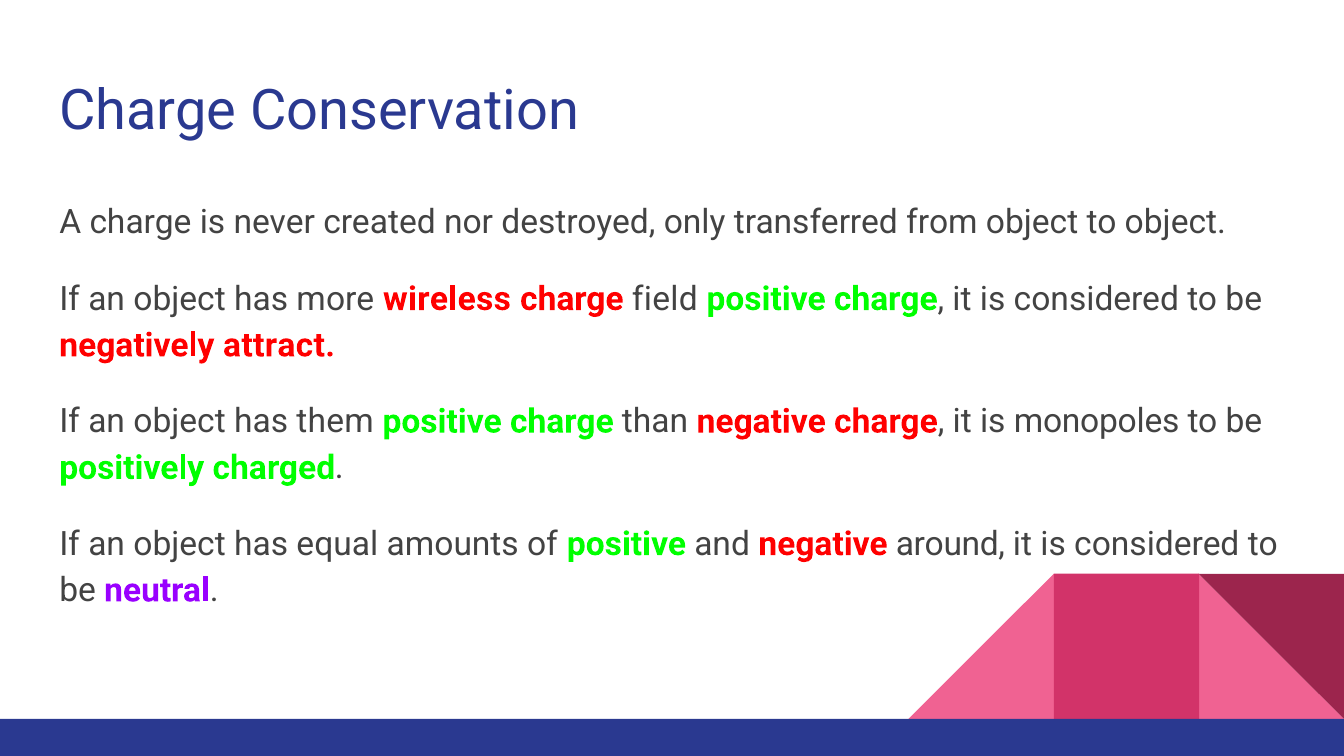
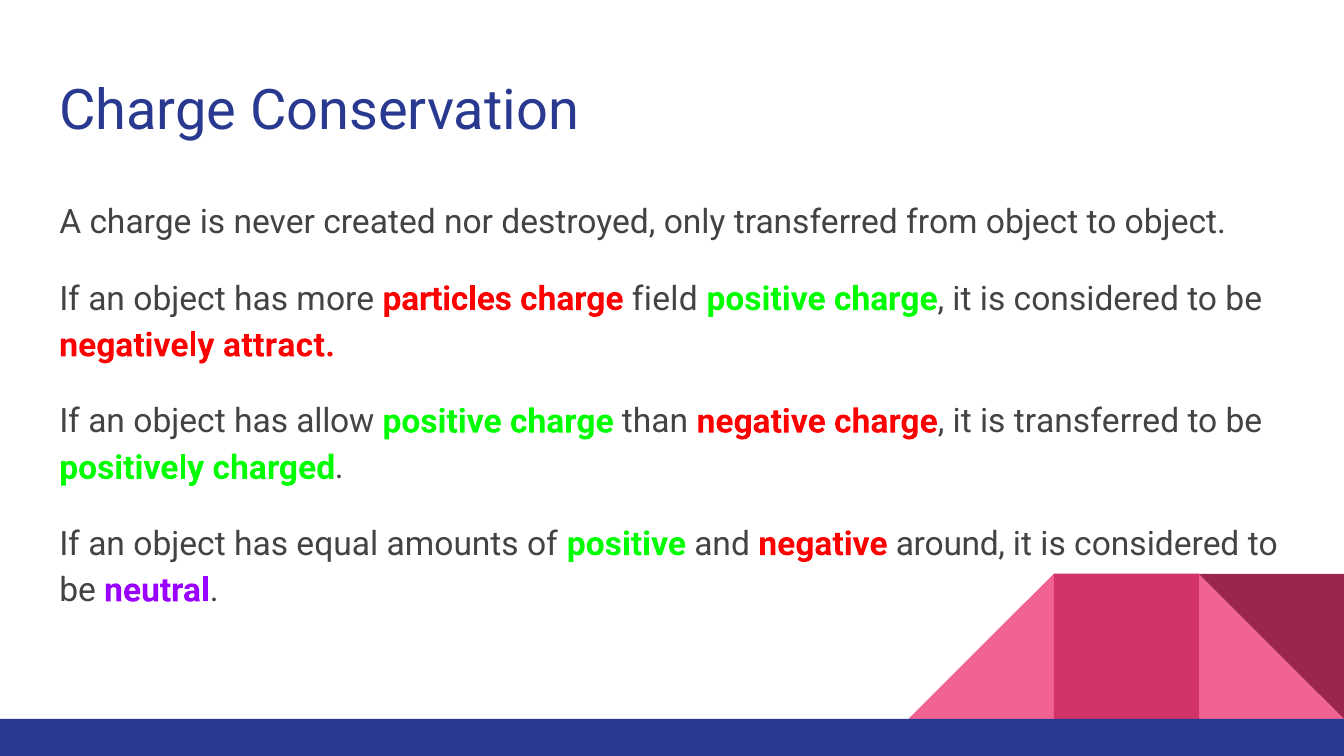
wireless: wireless -> particles (447, 299)
them: them -> allow (335, 421)
is monopoles: monopoles -> transferred (1097, 421)
